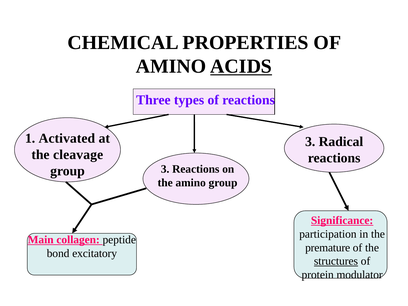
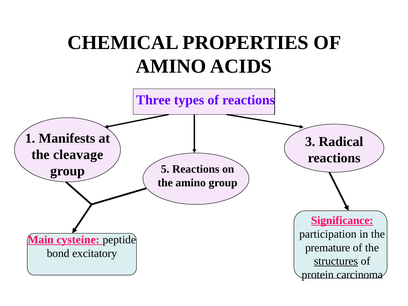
ACIDS underline: present -> none (241, 66)
Activated: Activated -> Manifests (67, 138)
3: 3 -> 5 (165, 169)
collagen: collagen -> cysteine (78, 240)
modulator: modulator -> carcinoma (360, 275)
